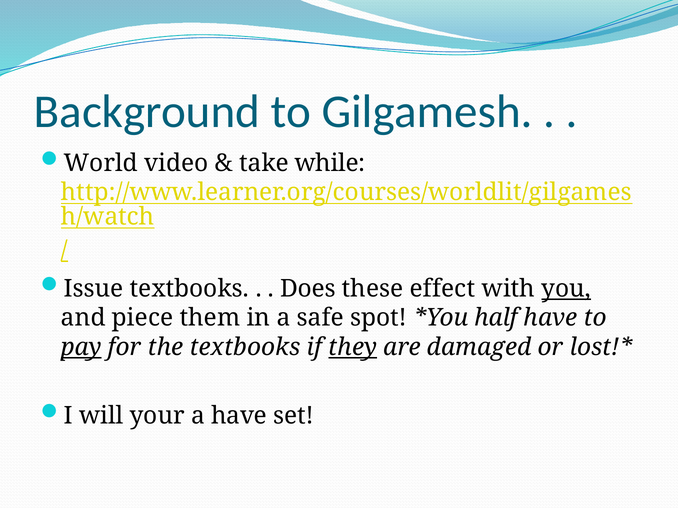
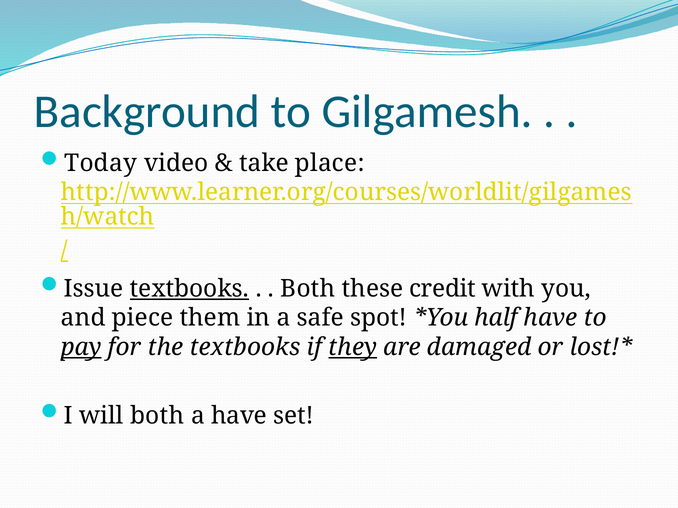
World: World -> Today (101, 163)
while: while -> place (330, 163)
textbooks underline: none -> present (189, 289)
Does: Does -> Both (308, 289)
effect: effect -> credit (443, 289)
you underline: present -> none (566, 289)
will your: your -> both (157, 416)
